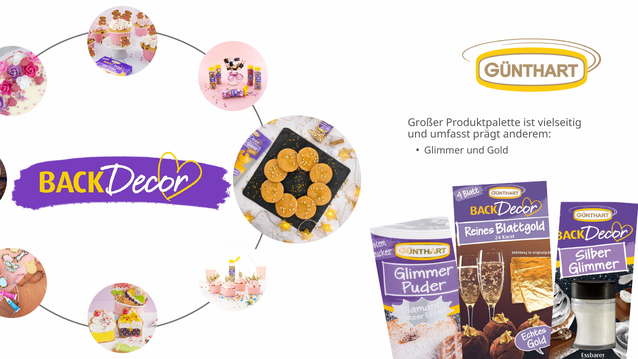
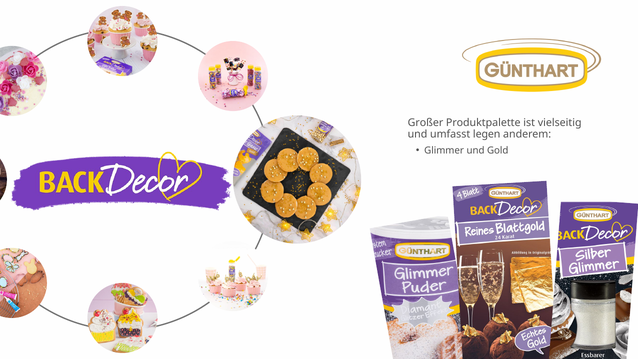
prägt: prägt -> legen (487, 134)
